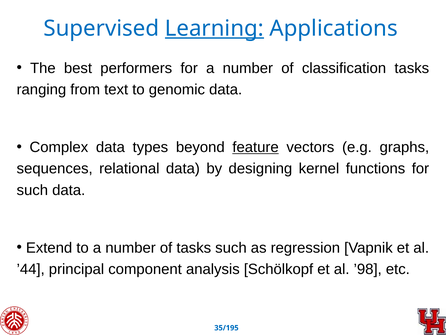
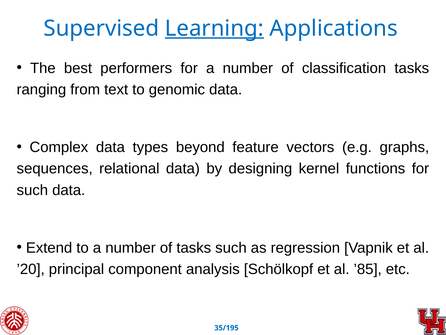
feature underline: present -> none (256, 147)
’44: ’44 -> ’20 (31, 269)
’98: ’98 -> ’85 (368, 269)
